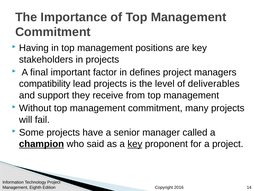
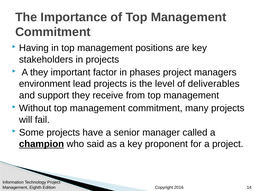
A final: final -> they (39, 72)
defines: defines -> phases (145, 72)
compatibility: compatibility -> environment (45, 84)
key underline: present -> none (135, 144)
